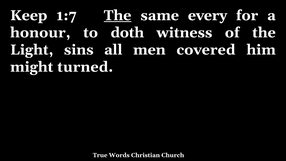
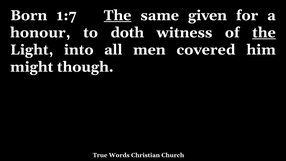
Keep: Keep -> Born (29, 15)
every: every -> given (208, 15)
the underline: none -> present (264, 33)
sins: sins -> into (79, 50)
turned: turned -> though (85, 67)
